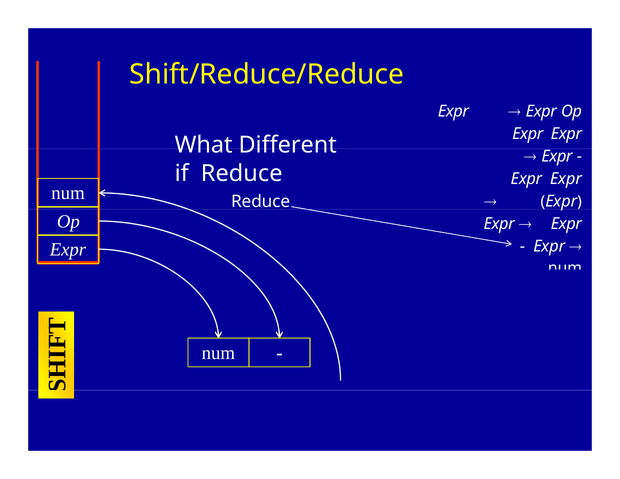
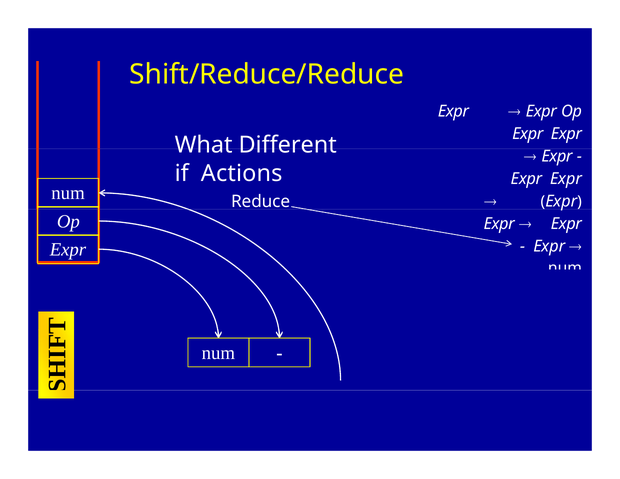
if Reduce: Reduce -> Actions (242, 173)
